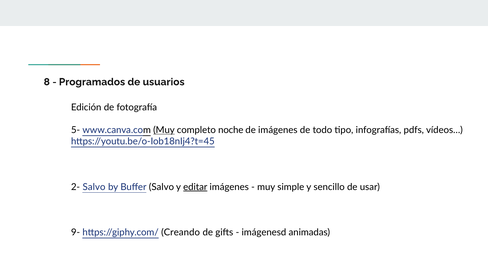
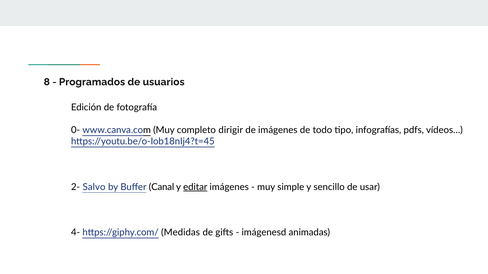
5-: 5- -> 0- (76, 130)
Muy underline: present -> none (164, 130)
noche: noche -> dirigir (231, 130)
Buffer Salvo: Salvo -> Canal (162, 187)
9-: 9- -> 4- (76, 233)
Creando: Creando -> Medidas (181, 233)
